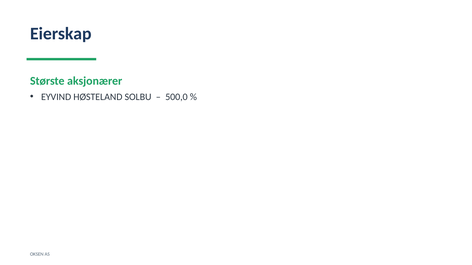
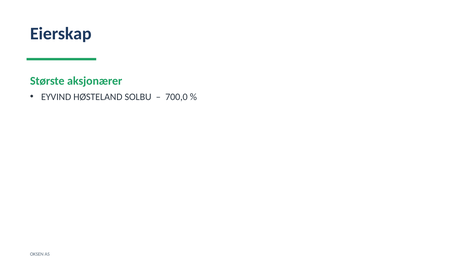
500,0: 500,0 -> 700,0 (176, 97)
